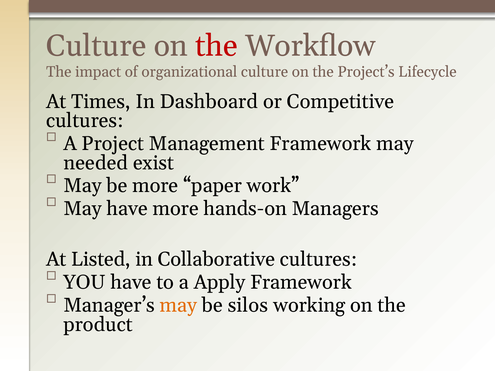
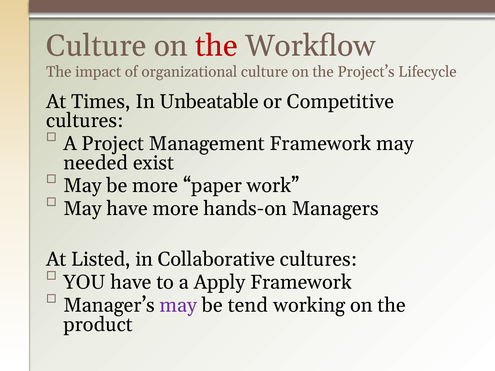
Dashboard: Dashboard -> Unbeatable (209, 102)
may colour: orange -> purple (178, 306)
silos: silos -> tend (248, 306)
